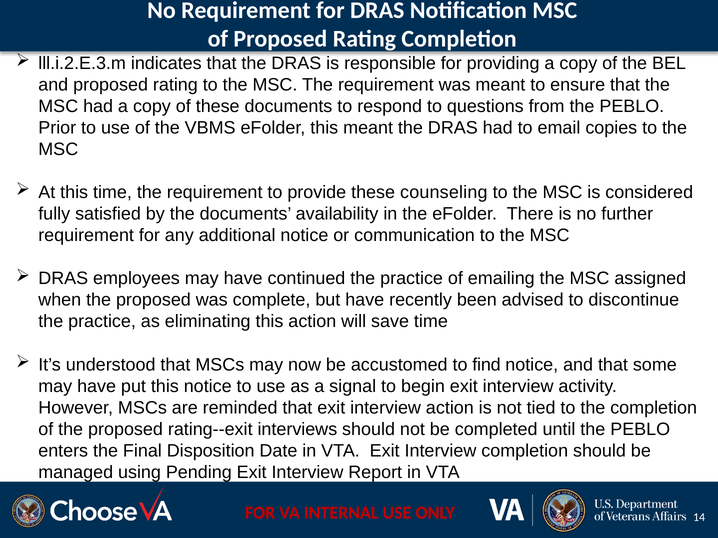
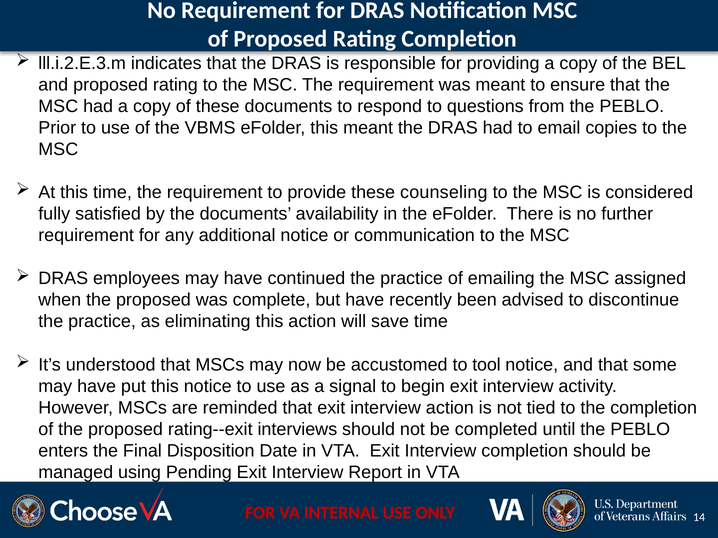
find: find -> tool (487, 365)
